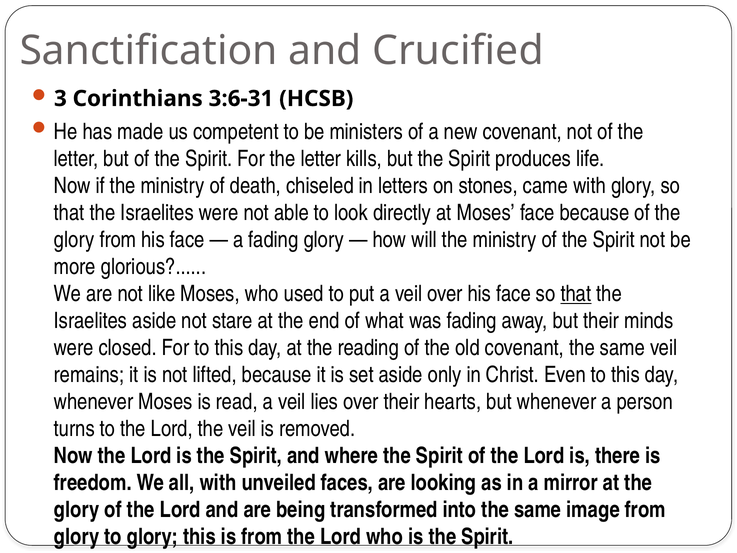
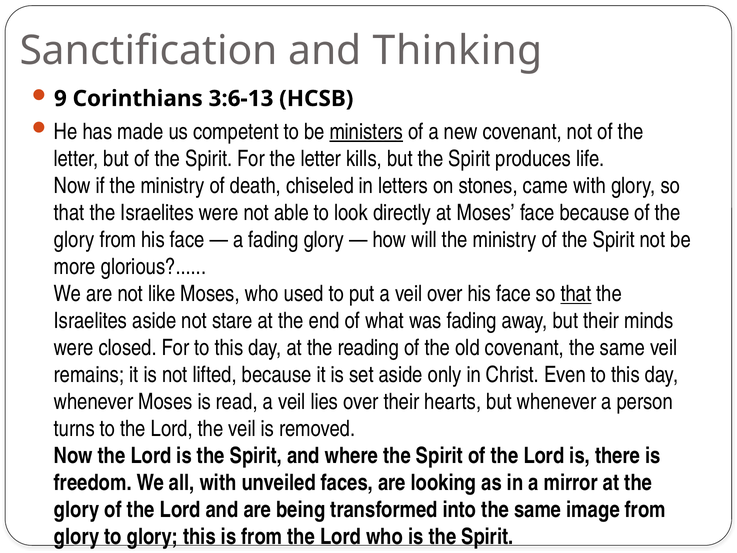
Crucified: Crucified -> Thinking (458, 51)
3: 3 -> 9 (60, 99)
3:6-31: 3:6-31 -> 3:6-13 (241, 99)
ministers underline: none -> present (366, 132)
